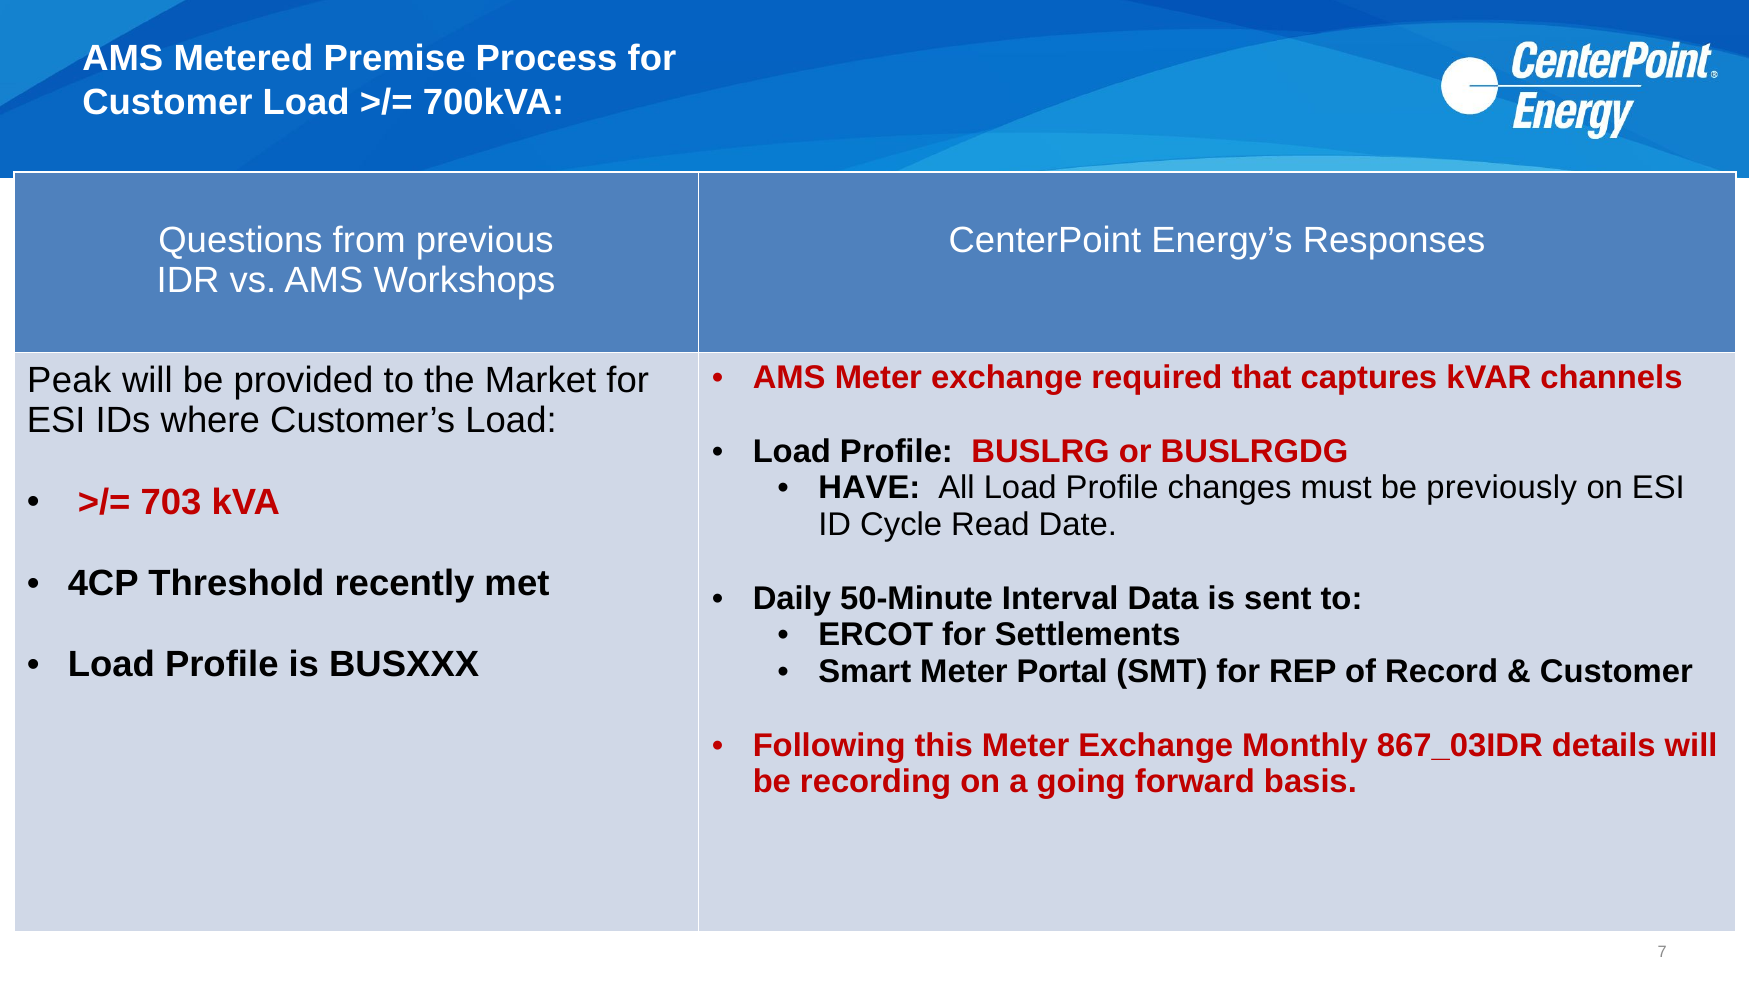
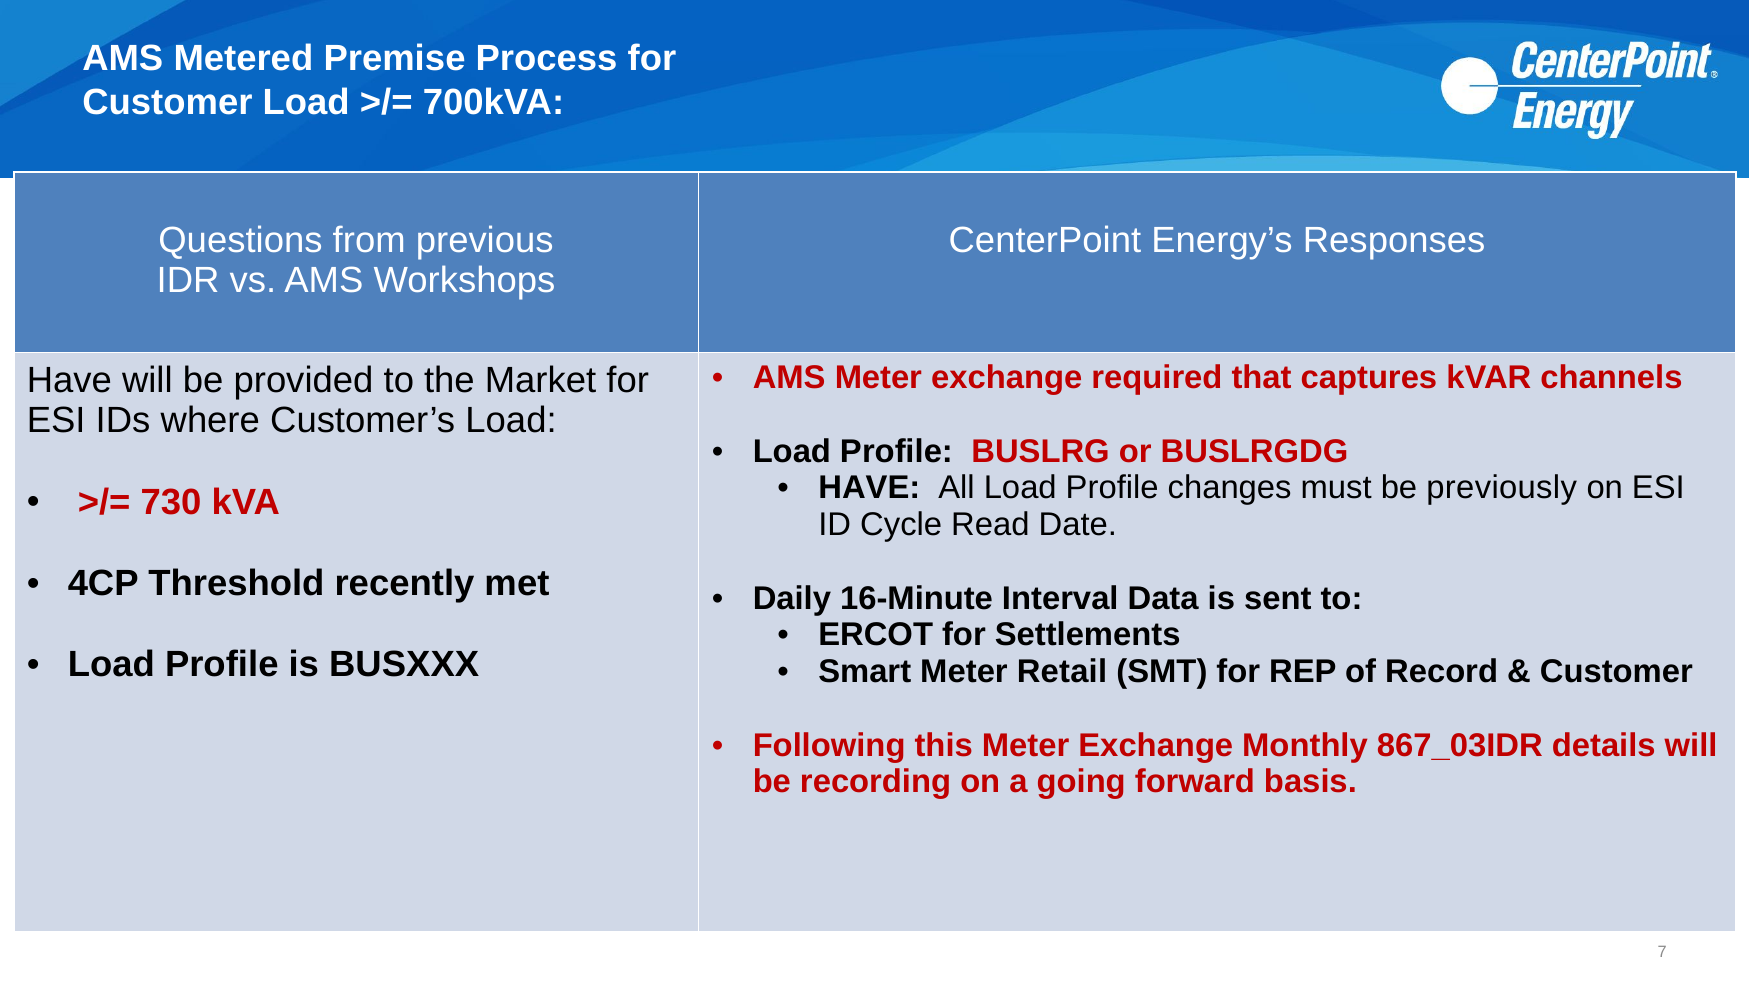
Peak: Peak -> Have (69, 380)
703: 703 -> 730 (171, 502)
50-Minute: 50-Minute -> 16-Minute (917, 598)
Portal: Portal -> Retail (1062, 672)
